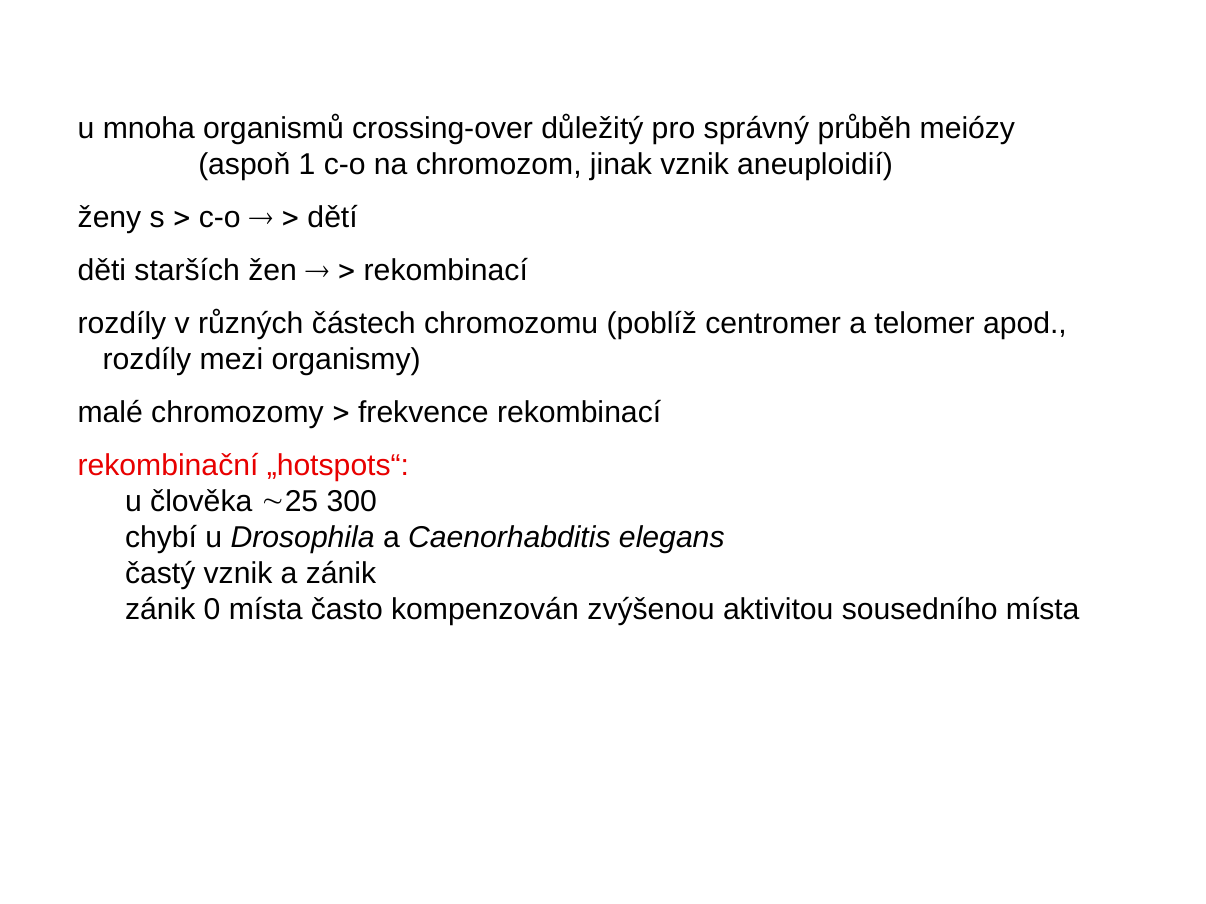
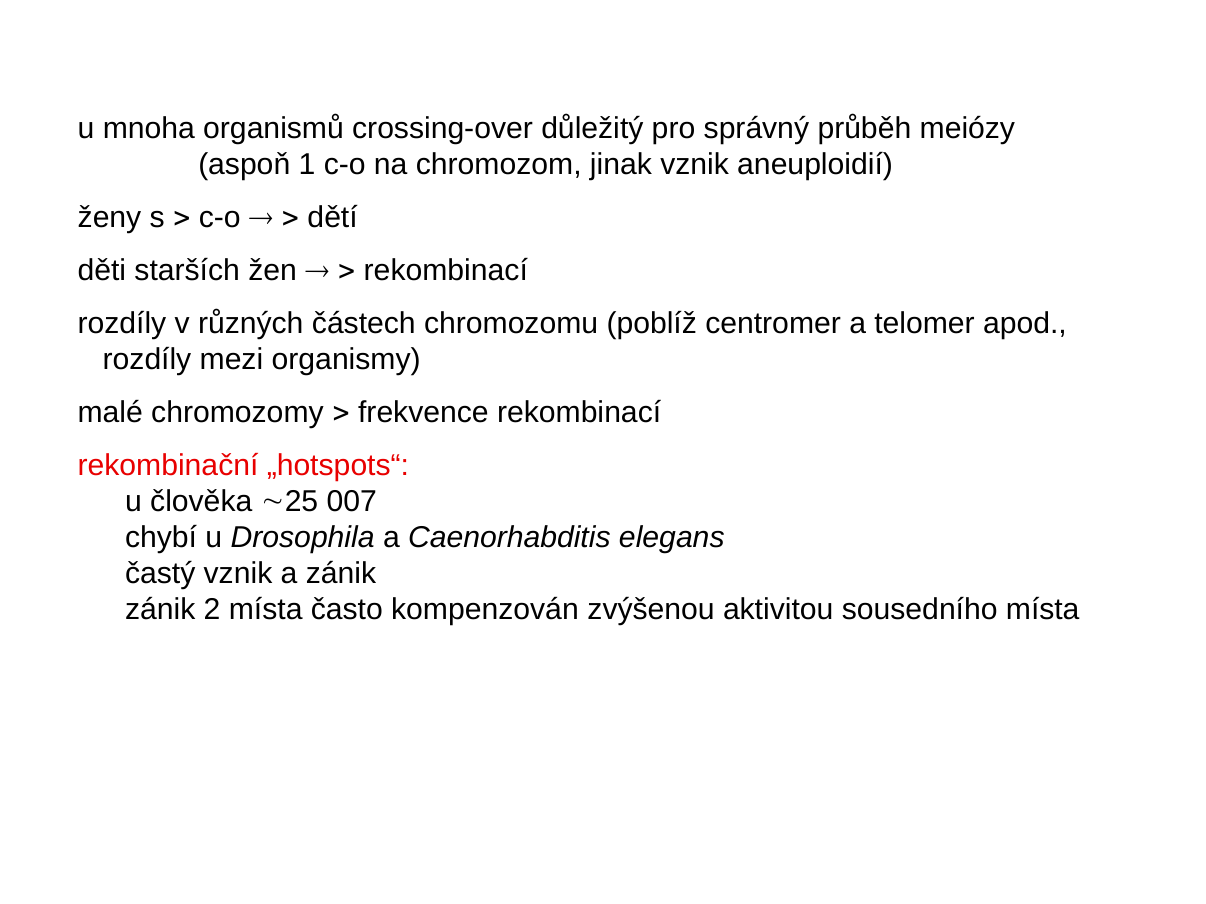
300: 300 -> 007 (352, 502)
0: 0 -> 2 (212, 610)
